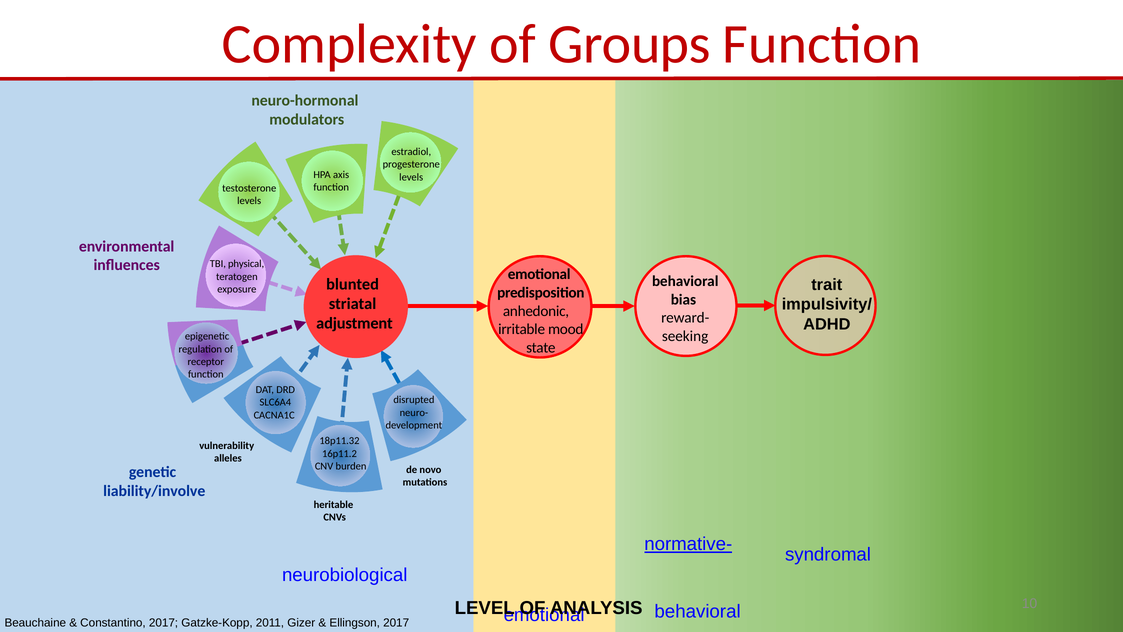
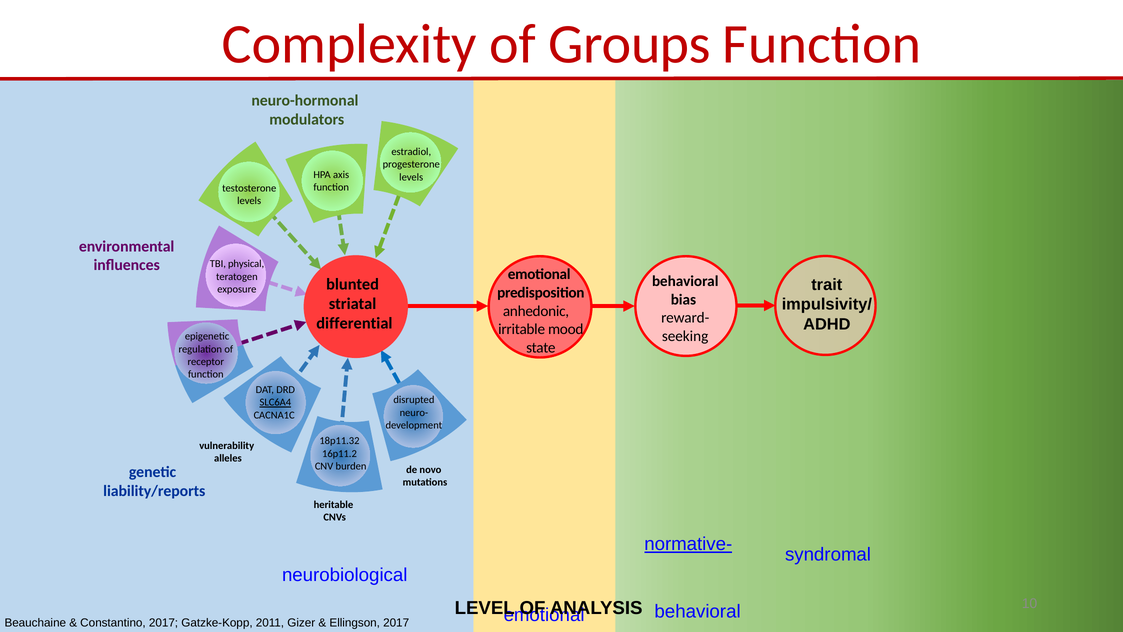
adjustment: adjustment -> differential (354, 323)
SLC6A4 underline: none -> present (275, 402)
liability/involve: liability/involve -> liability/reports (154, 491)
